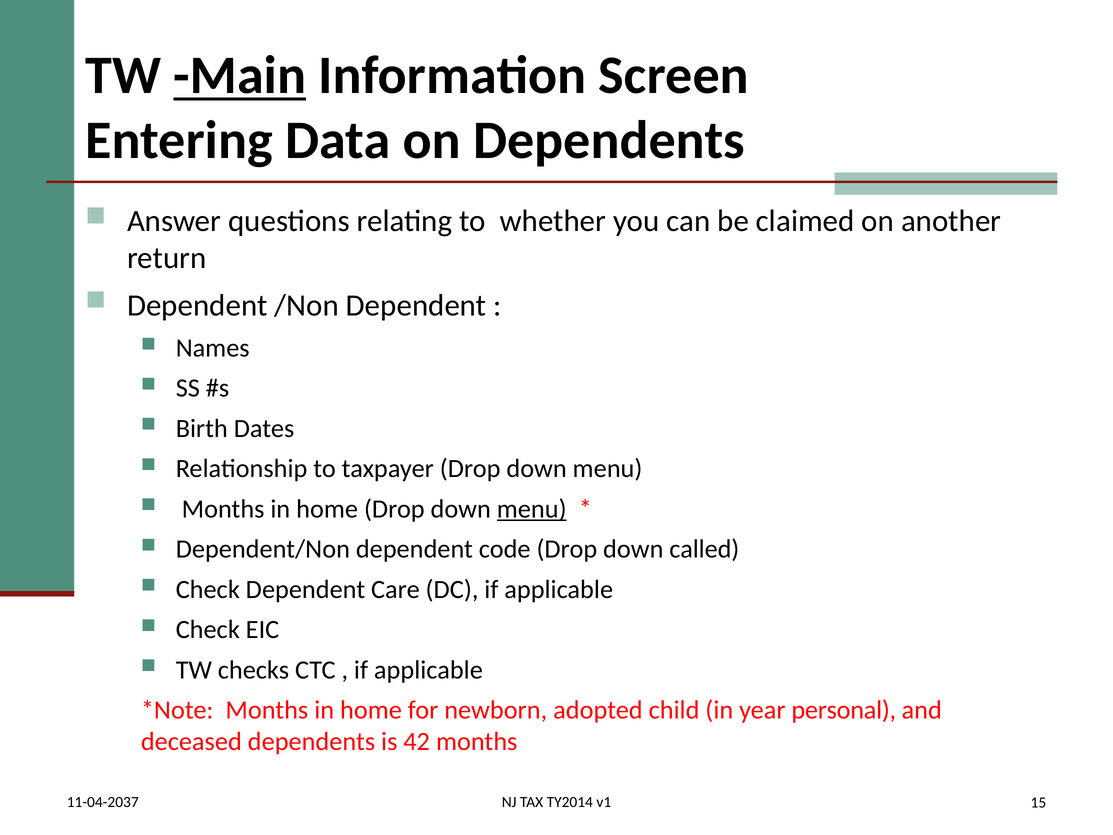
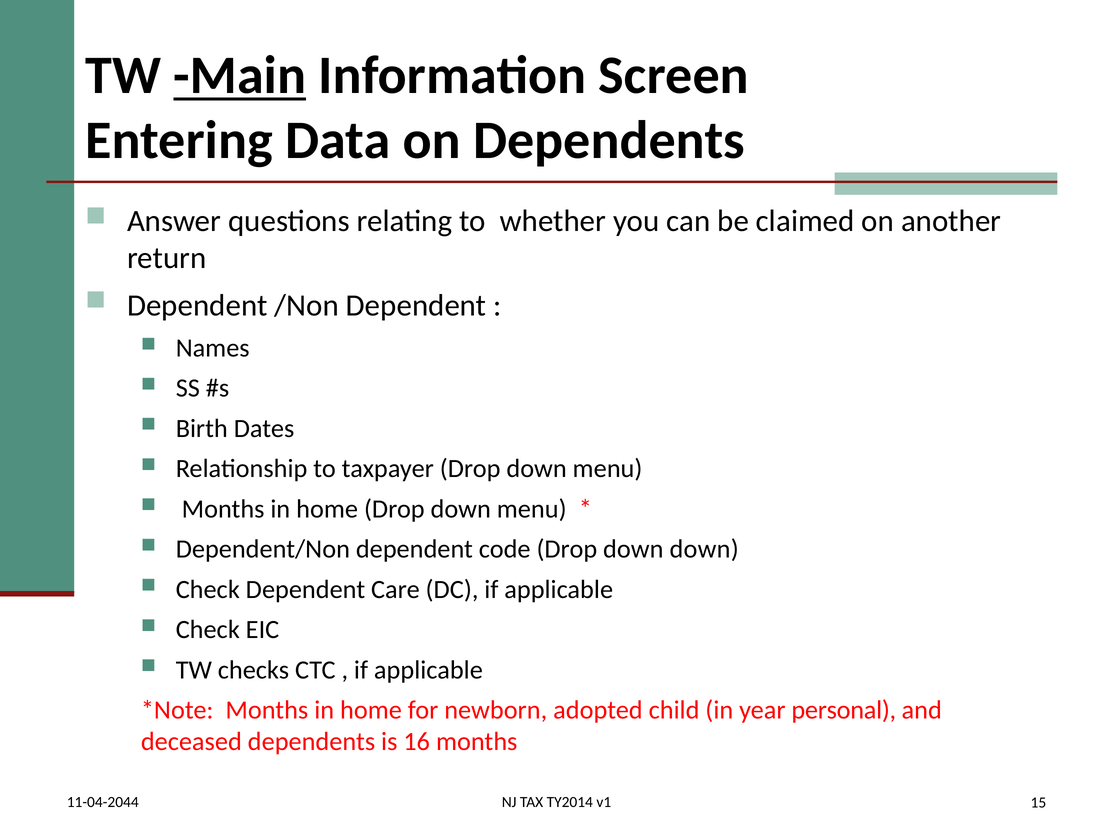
menu underline: present -> none (532, 509)
down called: called -> down (704, 549)
42: 42 -> 16 (417, 741)
11-04-2037: 11-04-2037 -> 11-04-2044 (103, 802)
